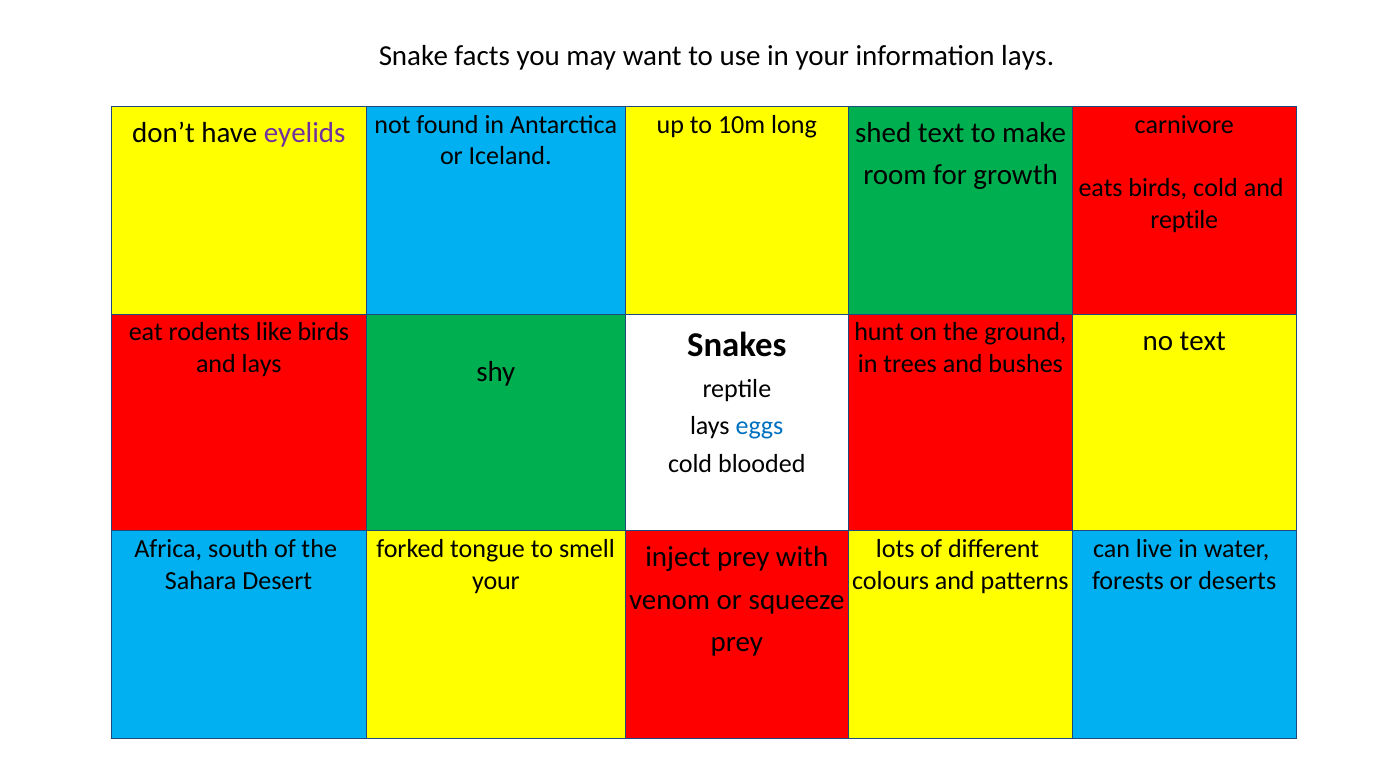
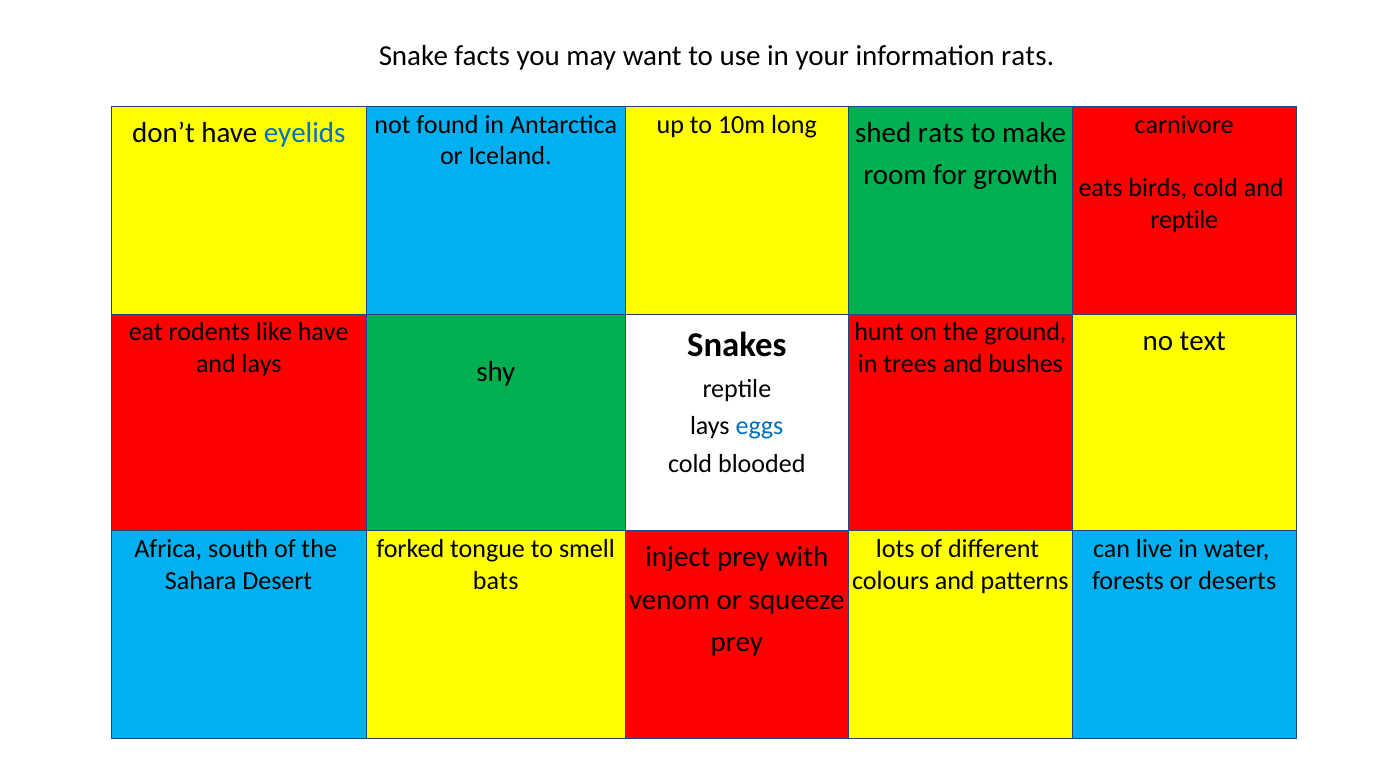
information lays: lays -> rats (1028, 56)
shed text: text -> rats (941, 133)
eyelids colour: purple -> blue (305, 133)
like birds: birds -> have (323, 332)
your: your -> bats (496, 581)
